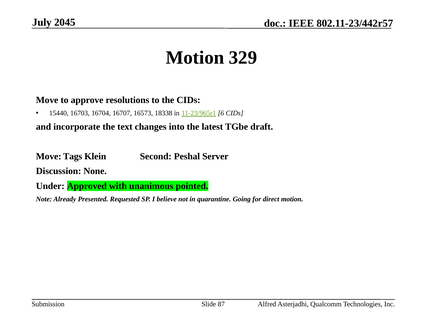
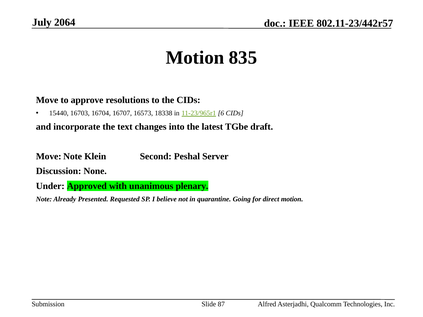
2045: 2045 -> 2064 (65, 22)
329: 329 -> 835 (243, 58)
Move Tags: Tags -> Note (73, 156)
pointed: pointed -> plenary (192, 186)
